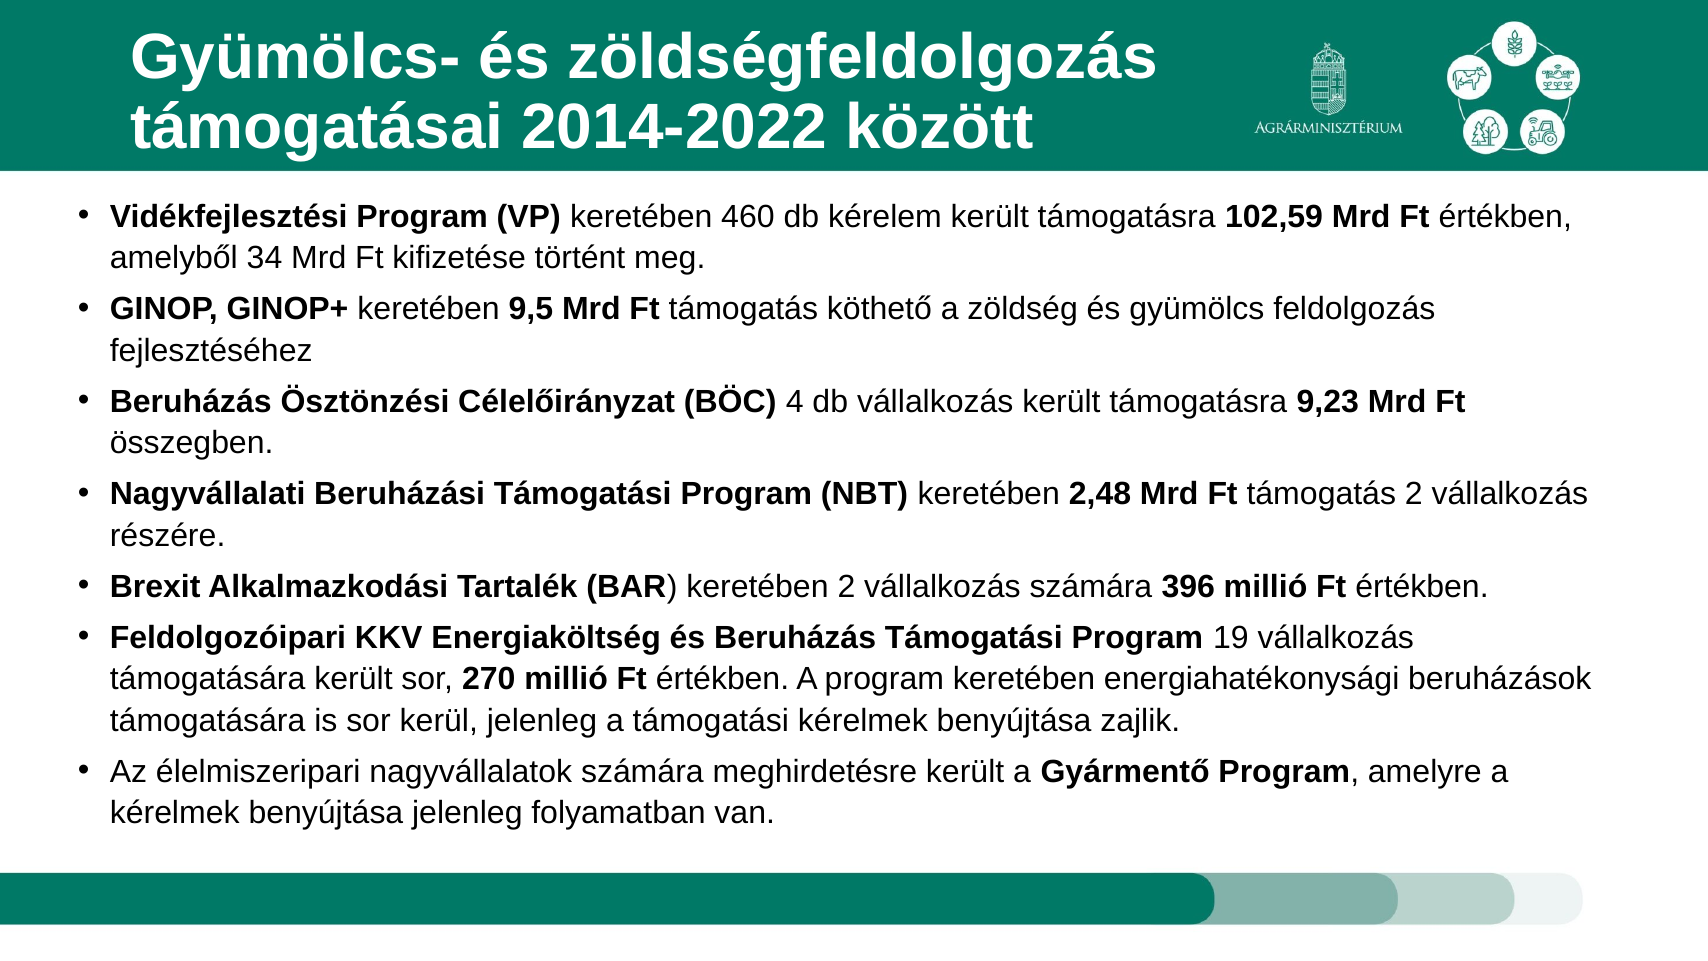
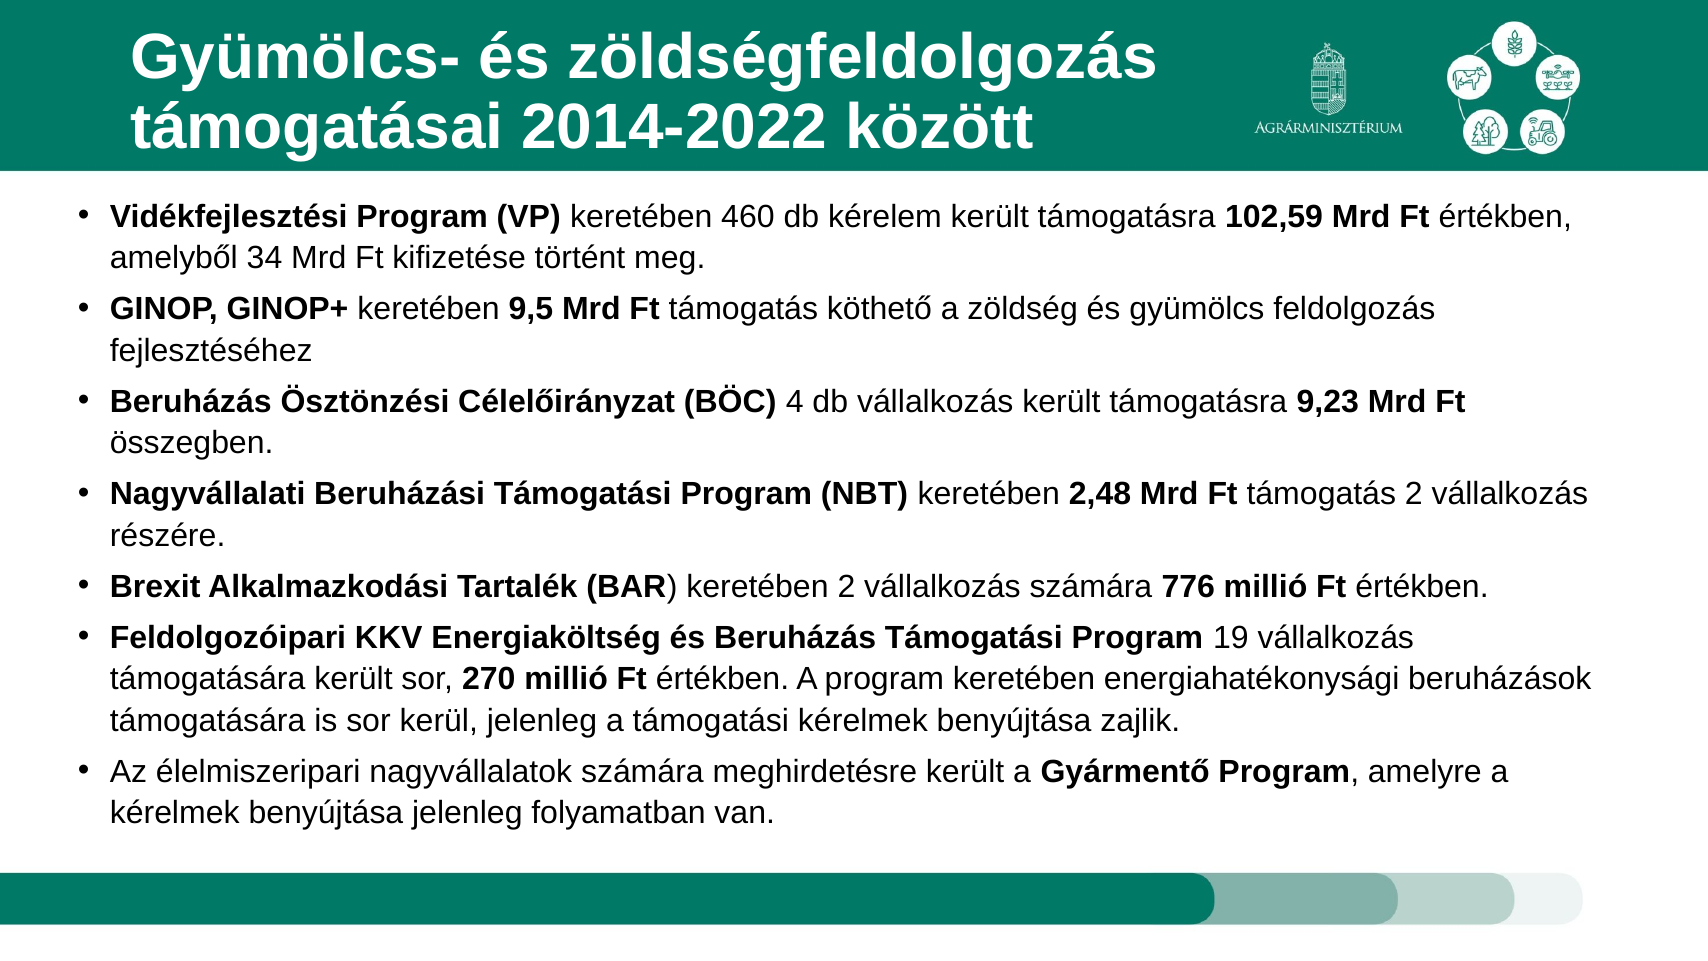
396: 396 -> 776 (1188, 587)
